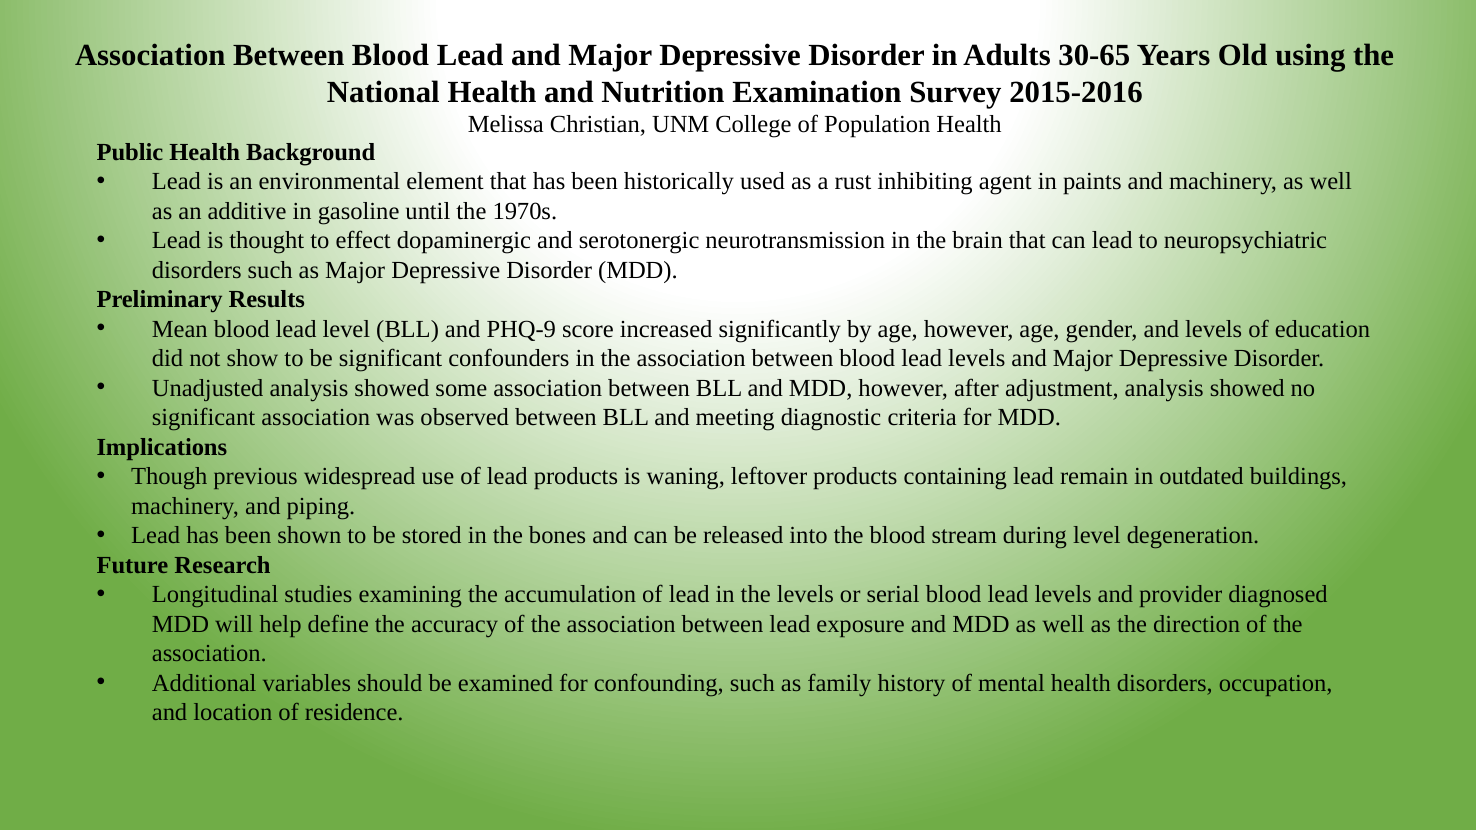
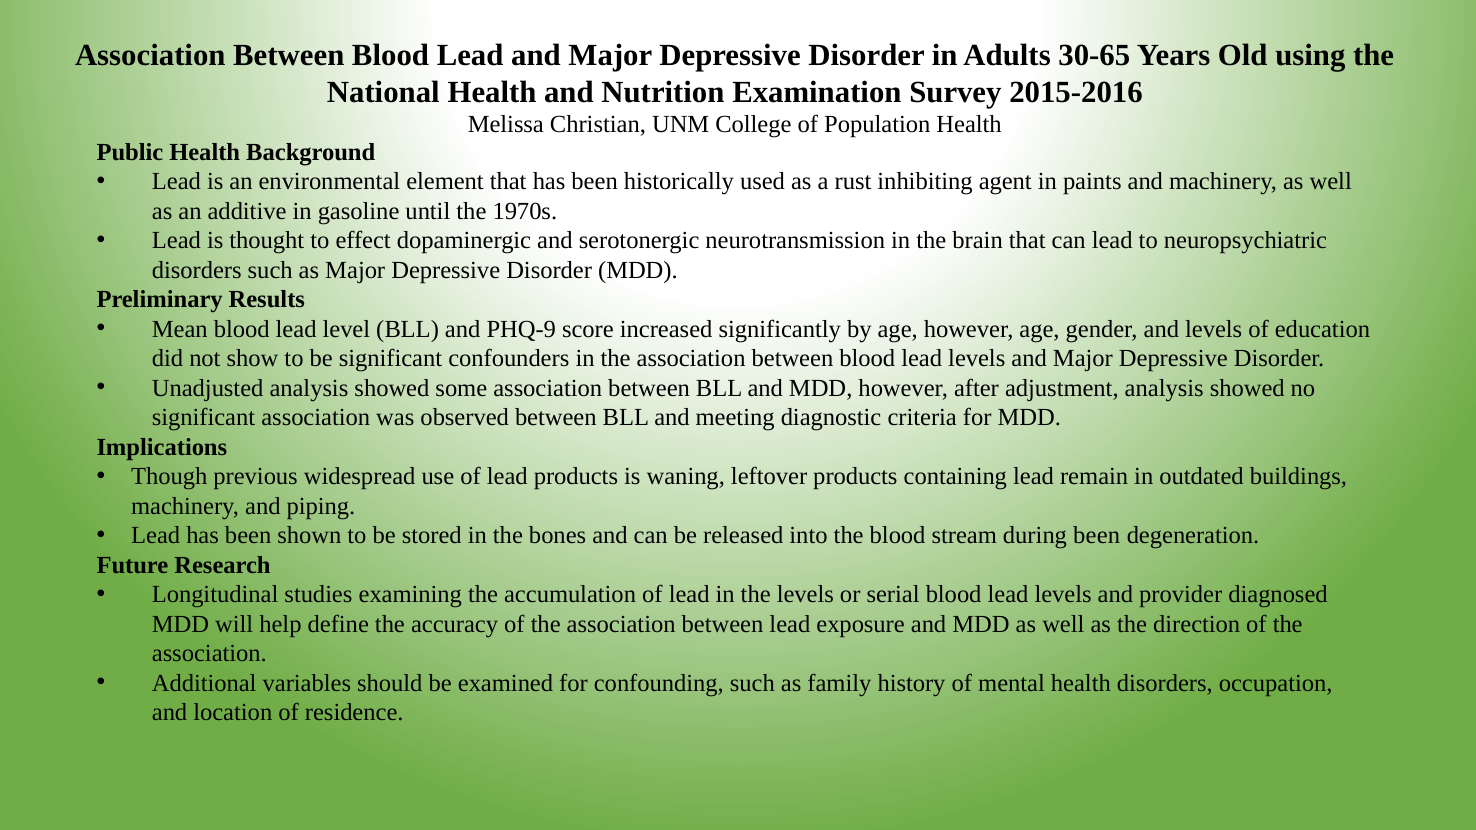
during level: level -> been (1097, 536)
